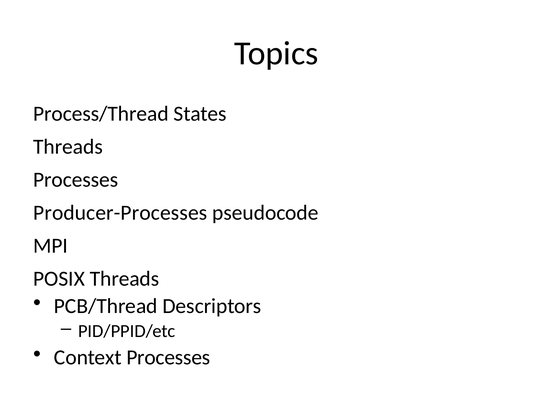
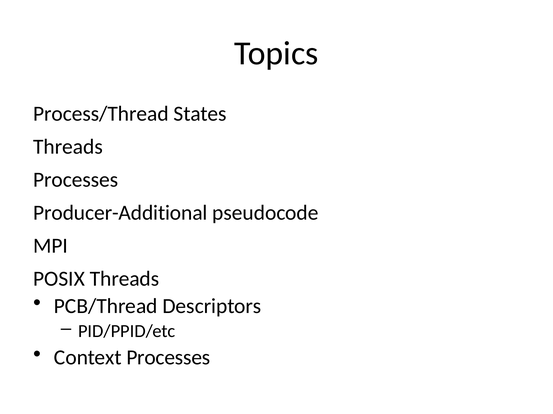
Producer-Processes: Producer-Processes -> Producer-Additional (120, 213)
